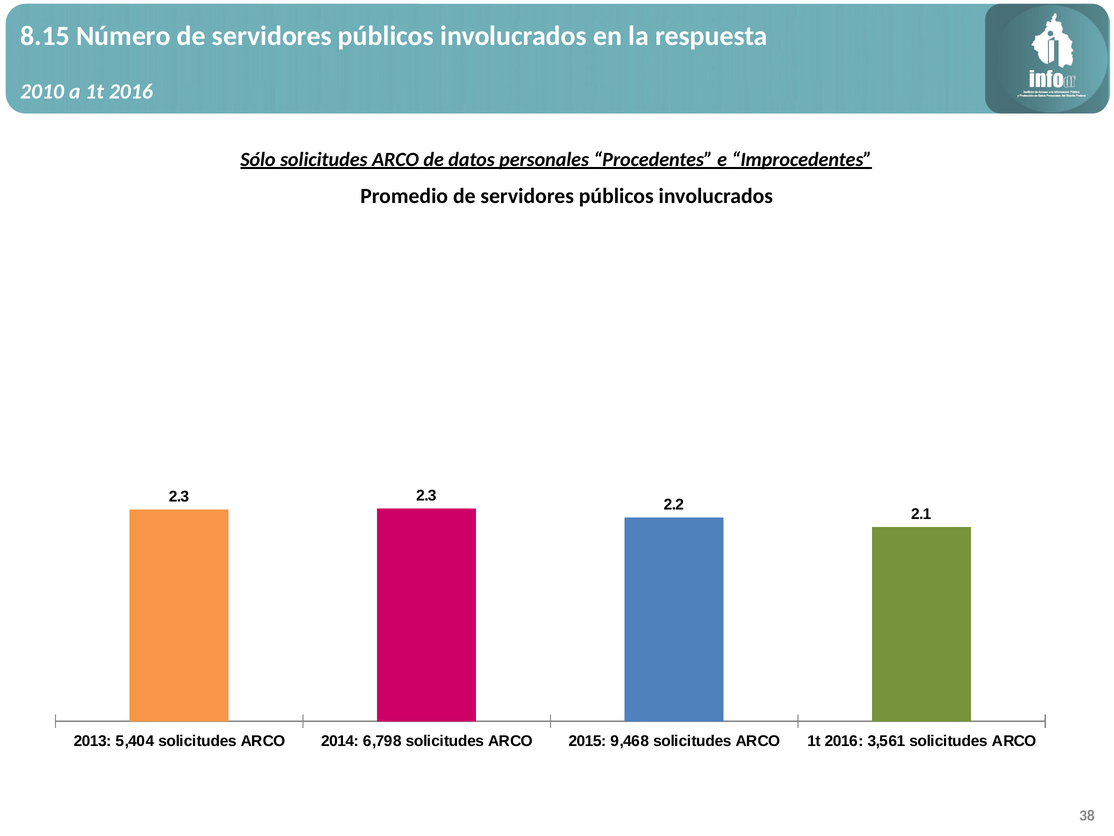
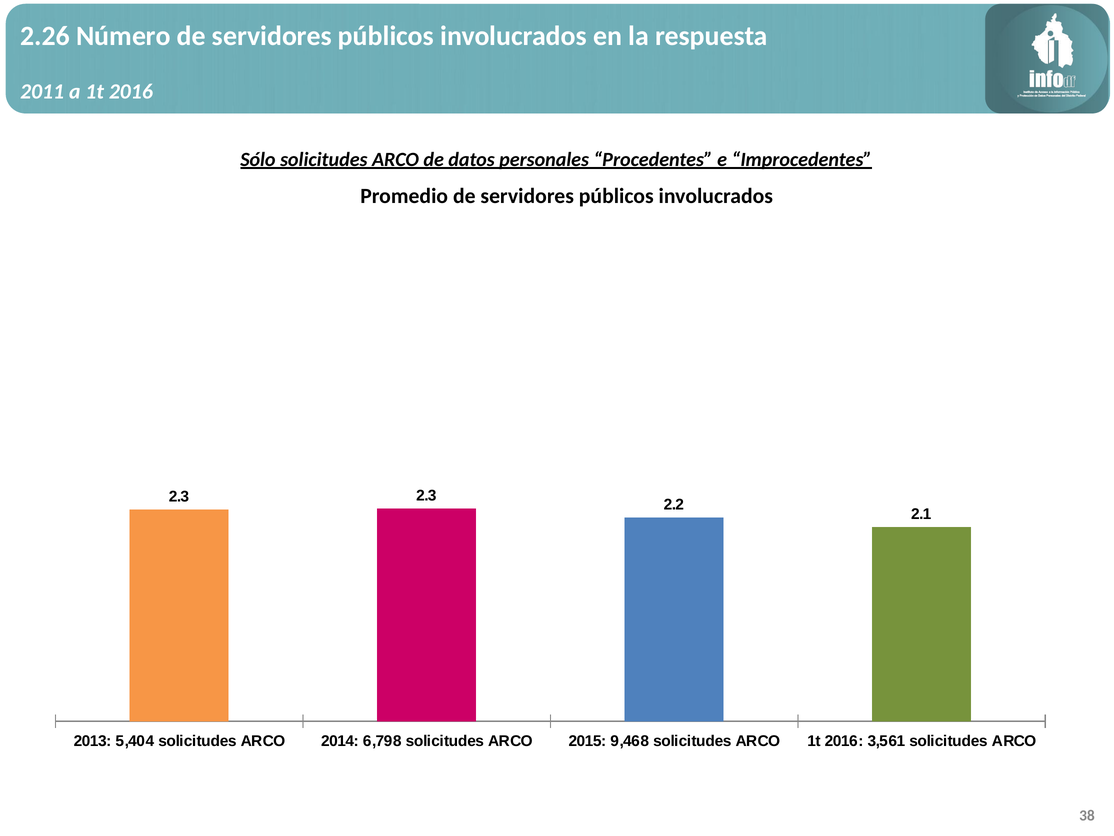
8.15: 8.15 -> 2.26 (45, 36)
2010: 2010 -> 2011 (42, 91)
